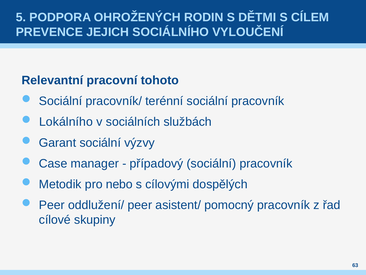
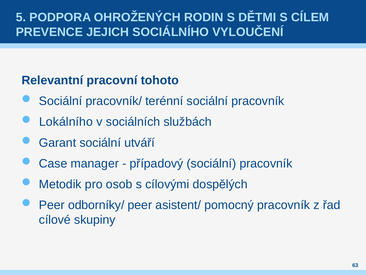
výzvy: výzvy -> utváří (140, 142)
nebo: nebo -> osob (119, 184)
oddlužení/: oddlužení/ -> odborníky/ (96, 205)
